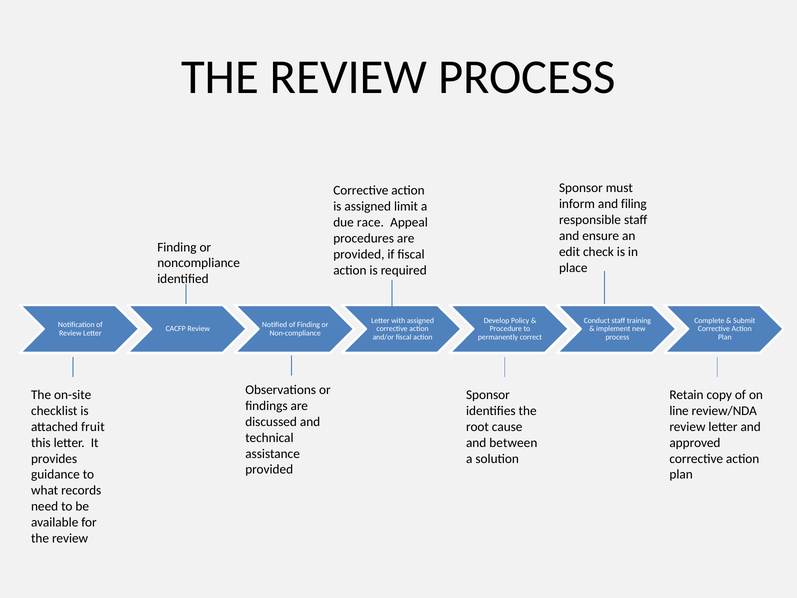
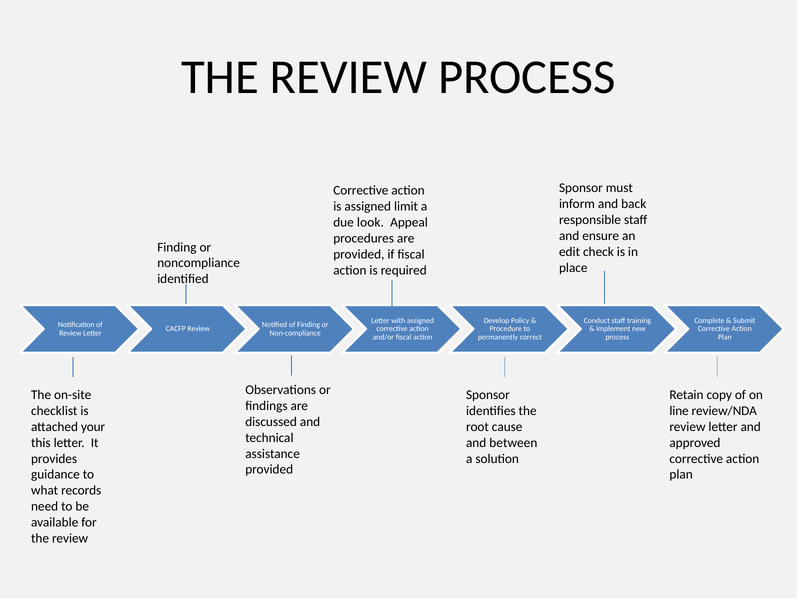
filing: filing -> back (634, 204)
race: race -> look (370, 222)
fruit: fruit -> your (93, 427)
